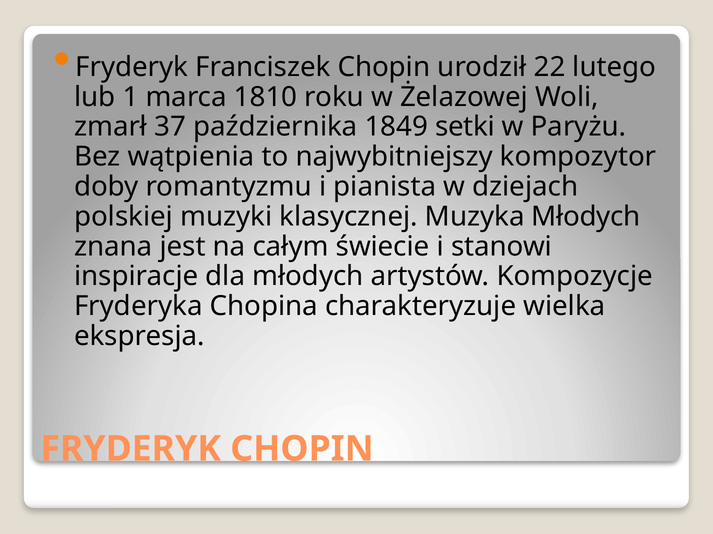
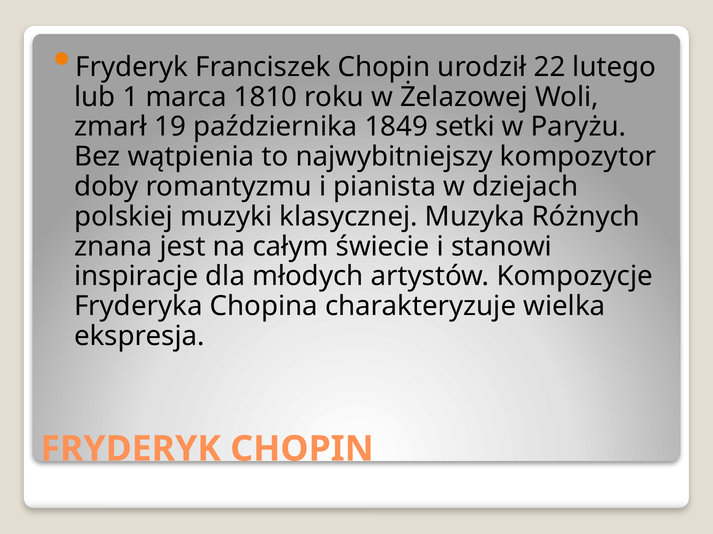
37: 37 -> 19 (170, 127)
Muzyka Młodych: Młodych -> Różnych (586, 217)
